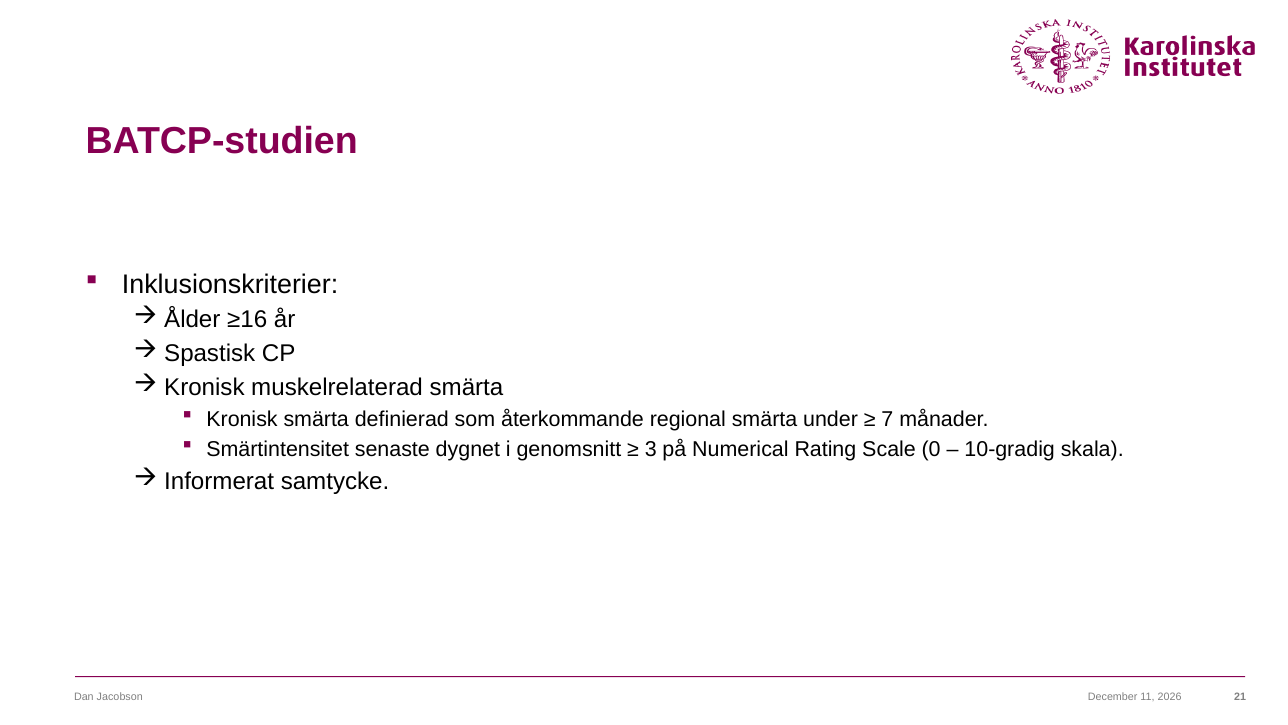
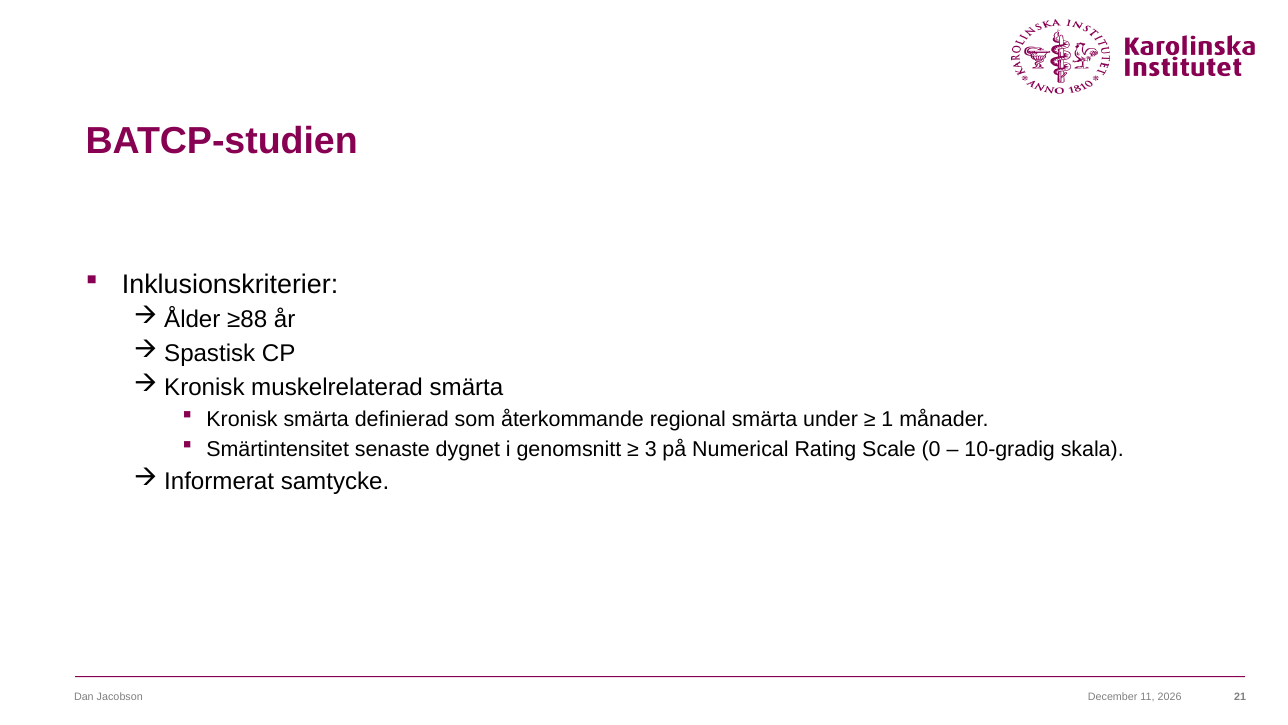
≥16: ≥16 -> ≥88 (247, 320)
7: 7 -> 1 (887, 419)
